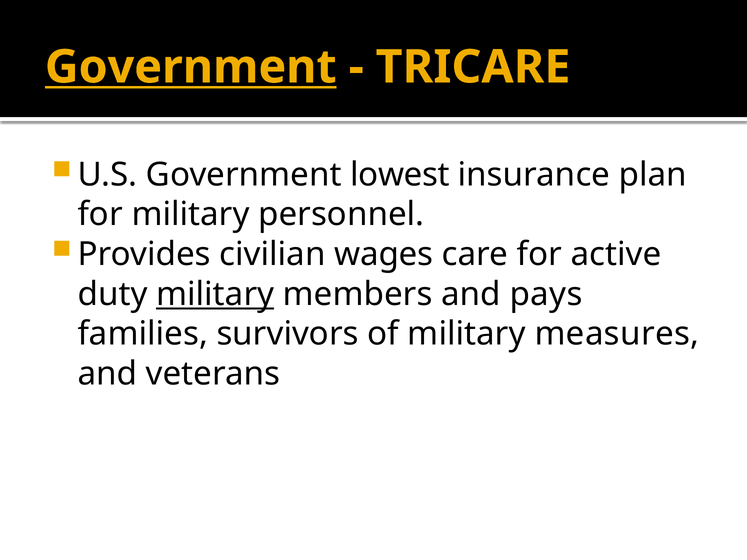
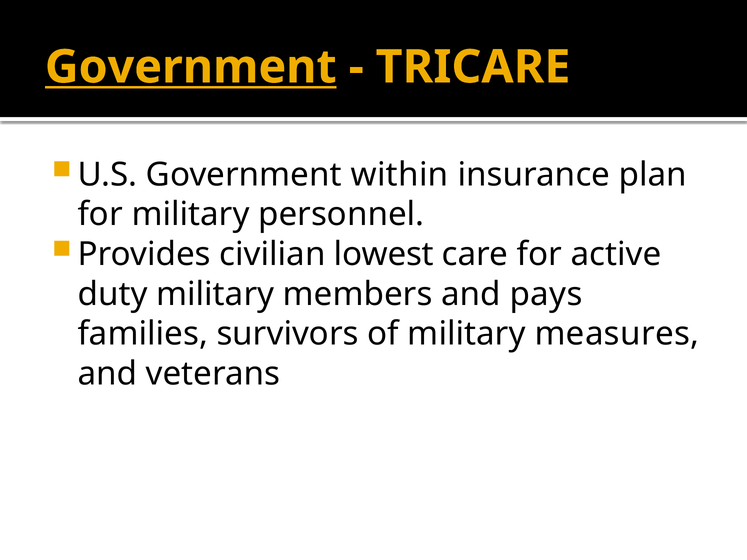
lowest: lowest -> within (400, 175)
wages: wages -> lowest (384, 254)
military underline: present -> none (215, 294)
